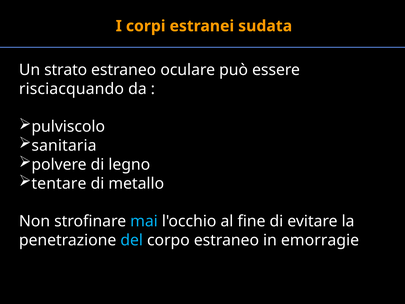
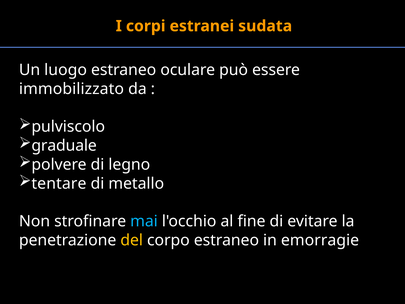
strato: strato -> luogo (66, 70)
risciacquando: risciacquando -> immobilizzato (71, 89)
sanitaria: sanitaria -> graduale (64, 146)
del colour: light blue -> yellow (132, 240)
